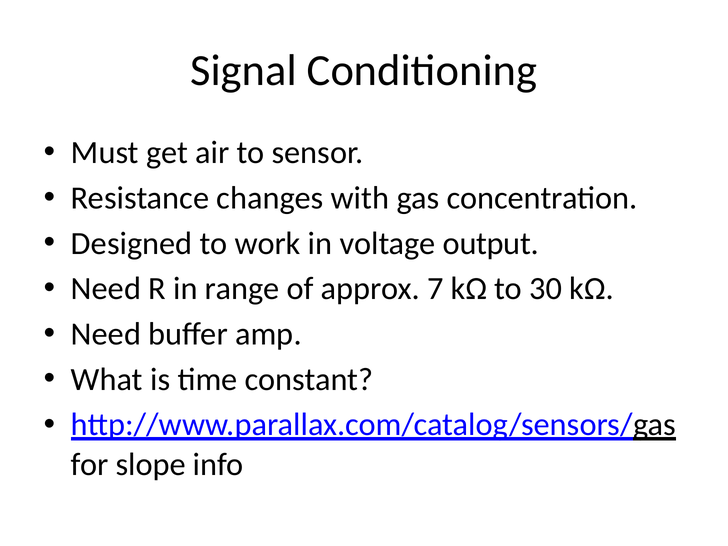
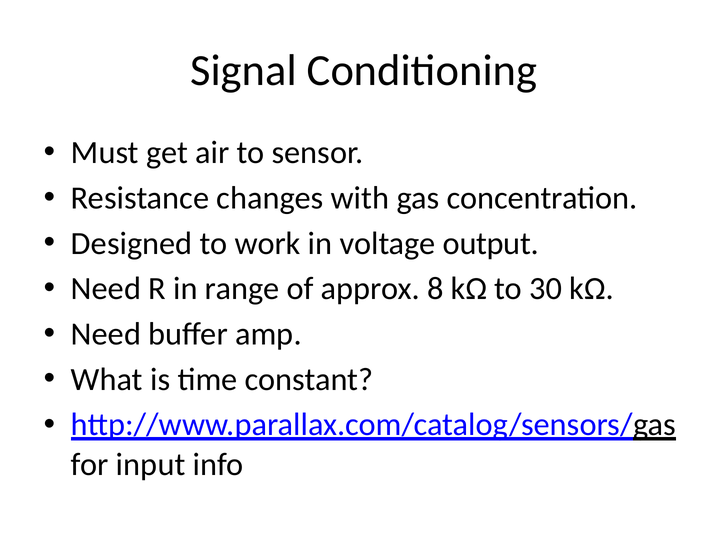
7: 7 -> 8 (435, 289)
slope: slope -> input (151, 464)
